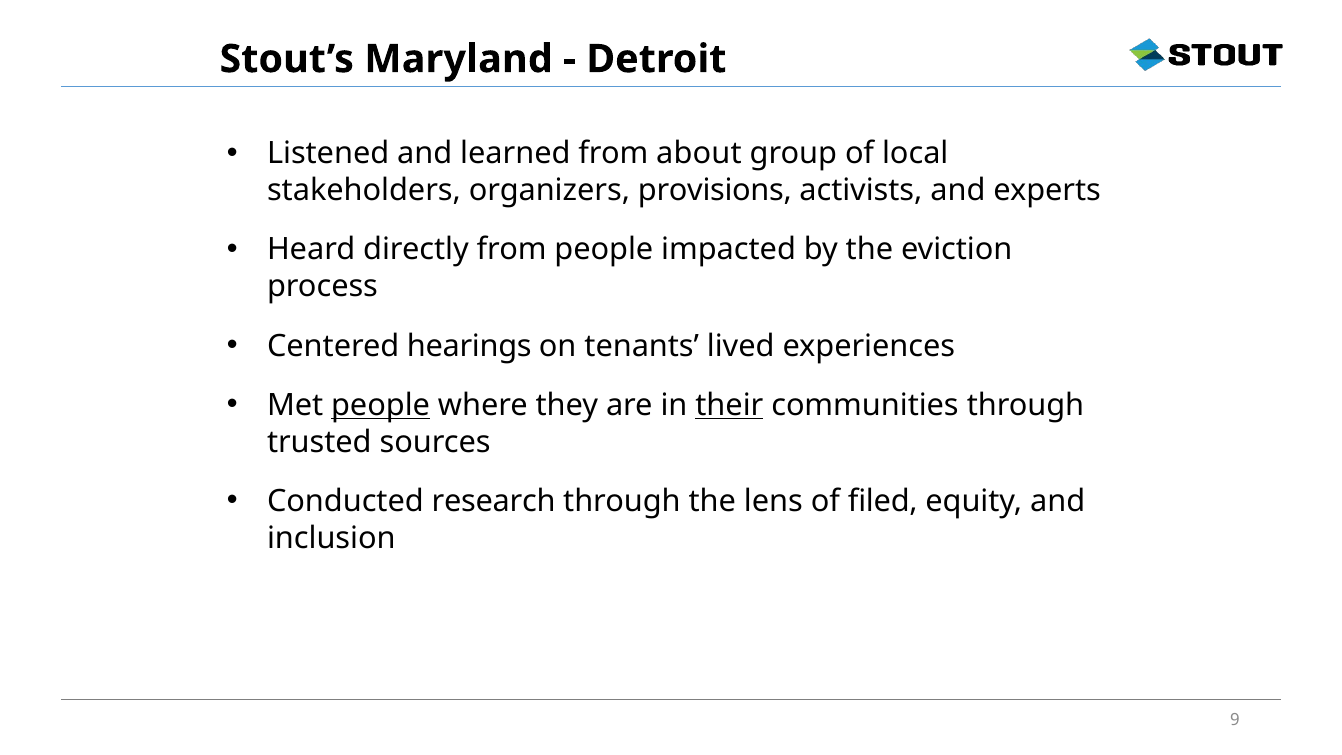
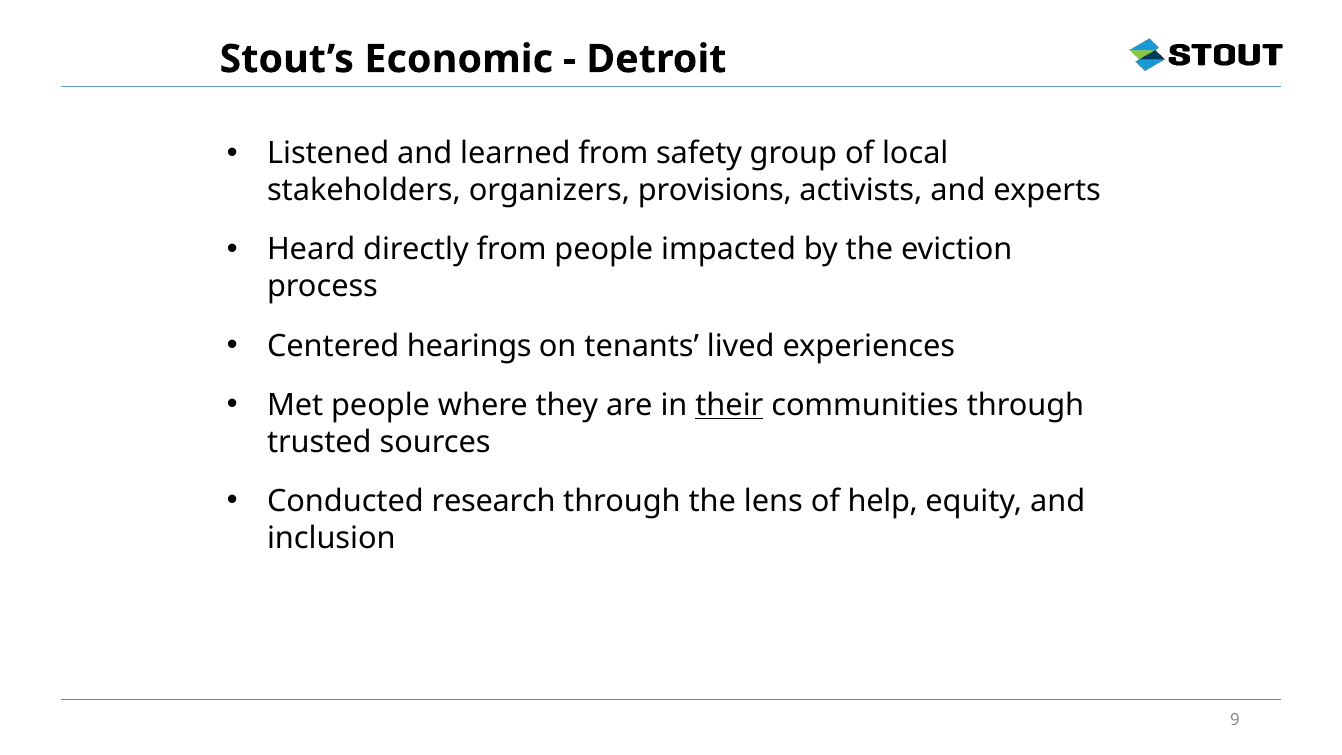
Maryland: Maryland -> Economic (459, 59)
about: about -> safety (699, 154)
people underline: present -> none (381, 405)
filed: filed -> help (883, 501)
